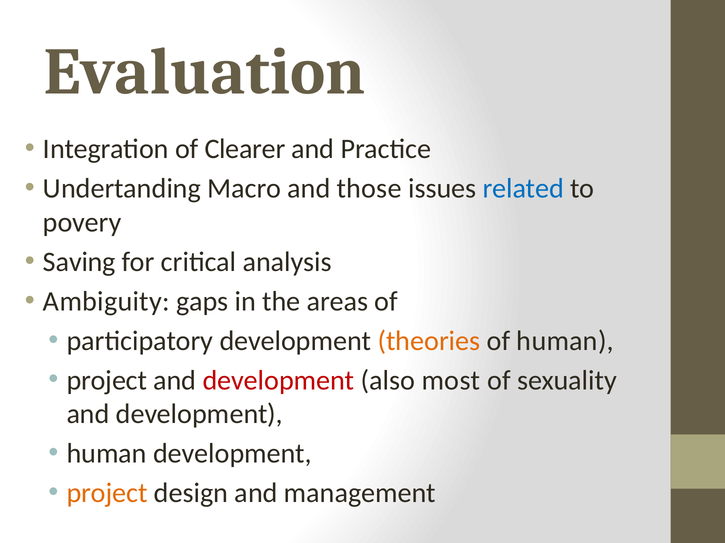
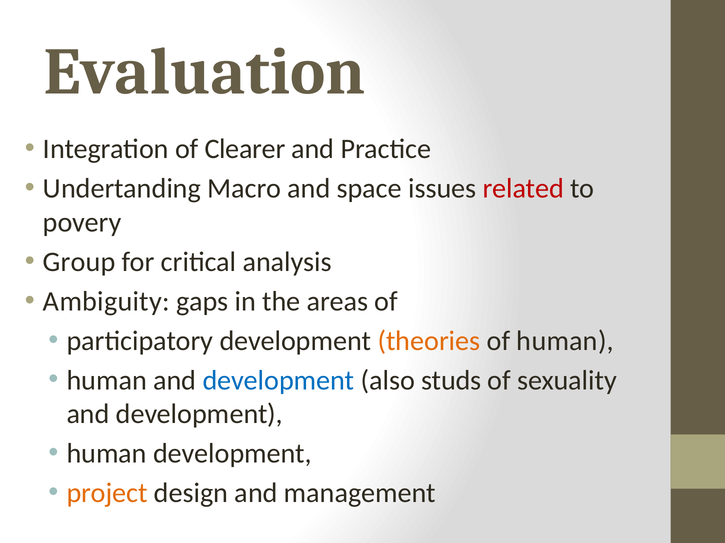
those: those -> space (369, 189)
related colour: blue -> red (523, 189)
Saving: Saving -> Group (79, 262)
project: project -> human (107, 381)
development colour: red -> blue (278, 381)
most: most -> studs (451, 381)
